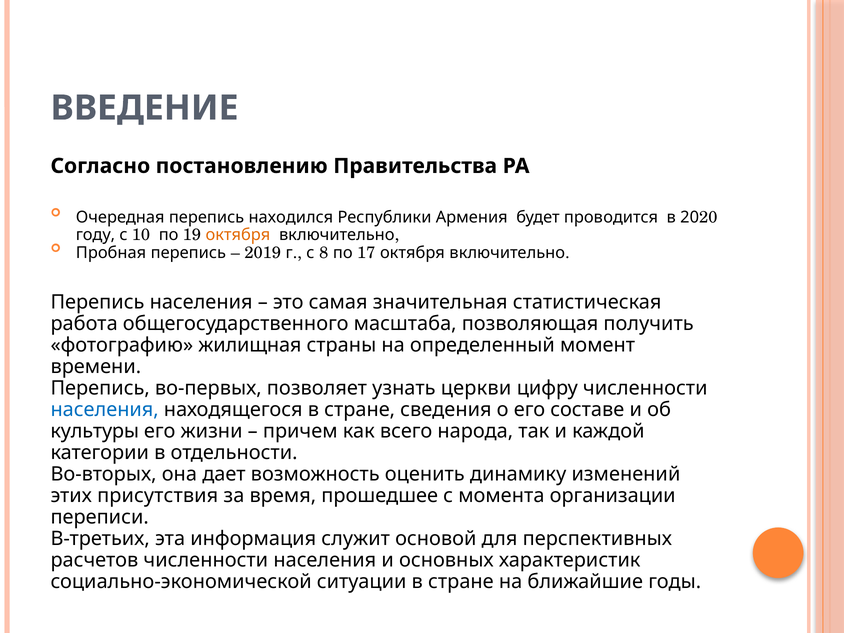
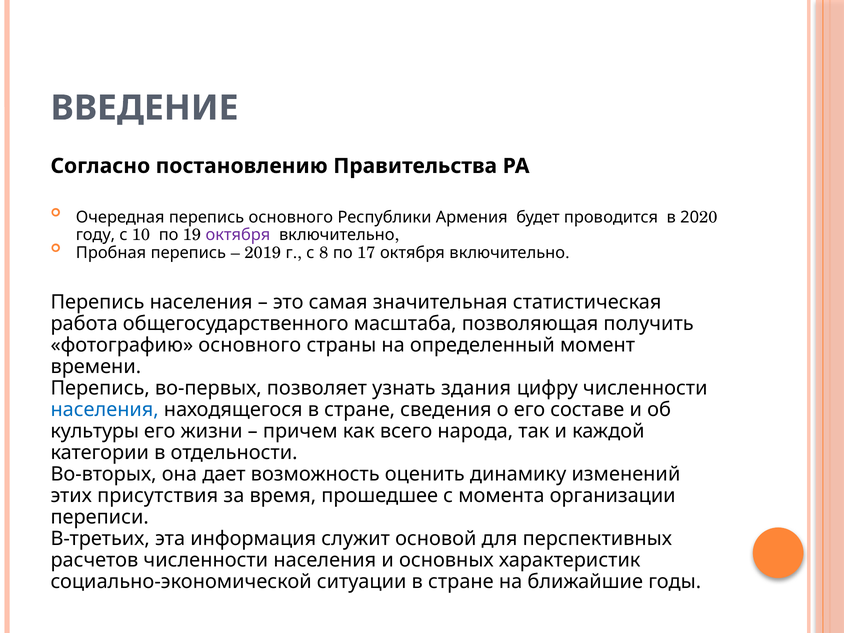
перепись находился: находился -> основного (291, 217)
октября colour: orange -> purple (238, 235)
фотографию жилищная: жилищная -> основного (250, 345)
церкви: церкви -> здания (476, 388)
